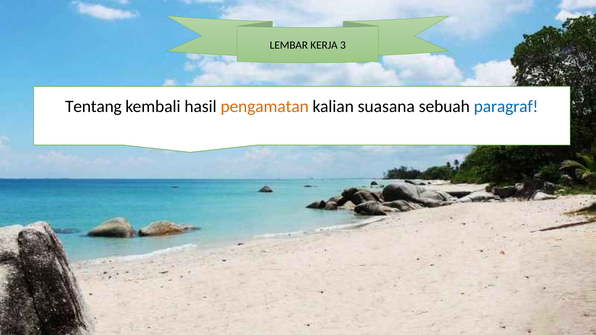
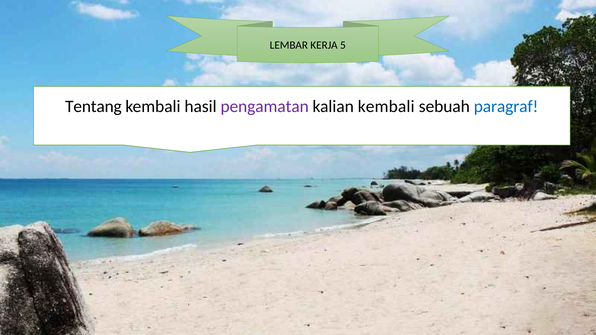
3: 3 -> 5 (343, 45)
pengamatan colour: orange -> purple (265, 107)
kalian suasana: suasana -> kembali (386, 107)
